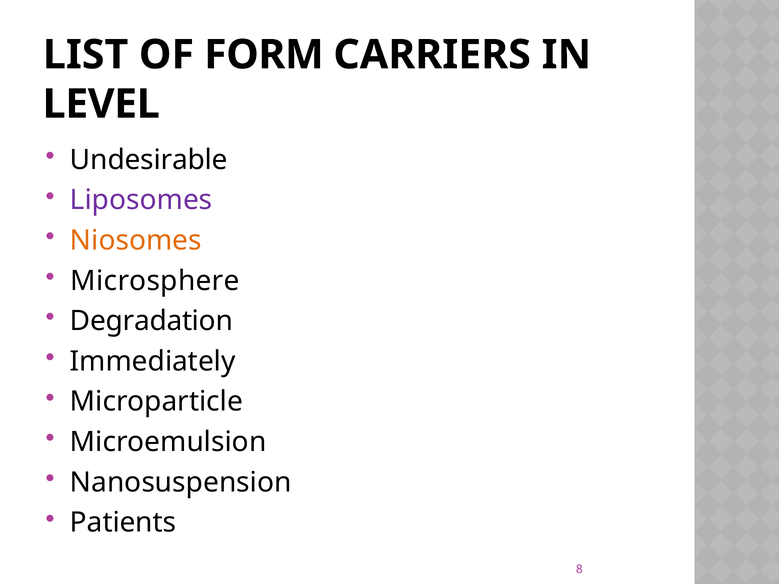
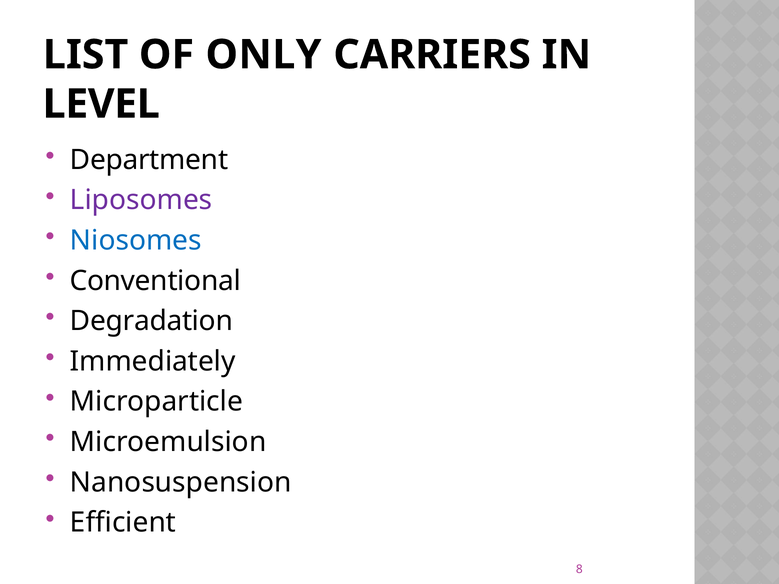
FORM: FORM -> ONLY (263, 55)
Undesirable: Undesirable -> Department (149, 160)
Niosomes colour: orange -> blue (136, 241)
Microsphere: Microsphere -> Conventional (155, 281)
Patients: Patients -> Efficient (123, 523)
